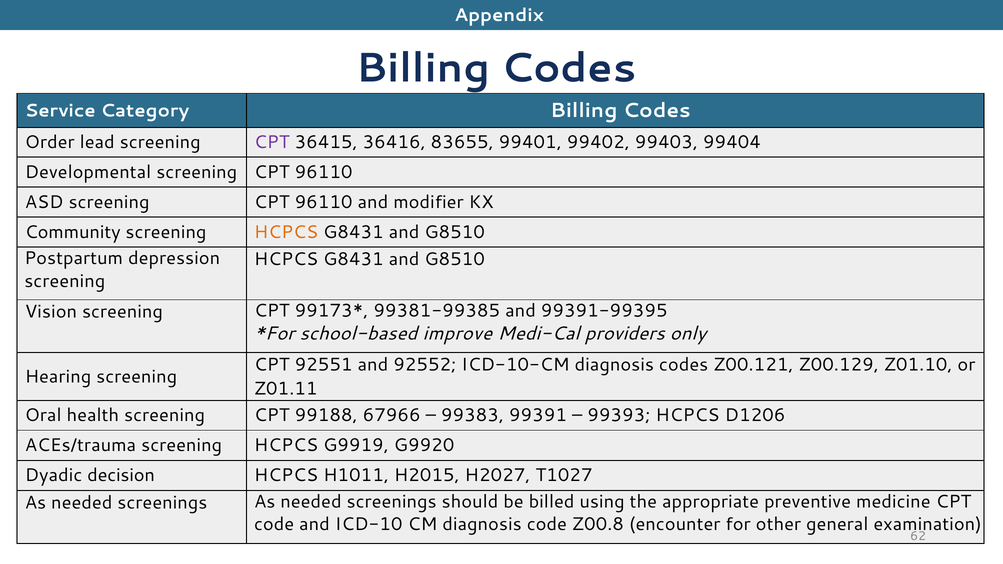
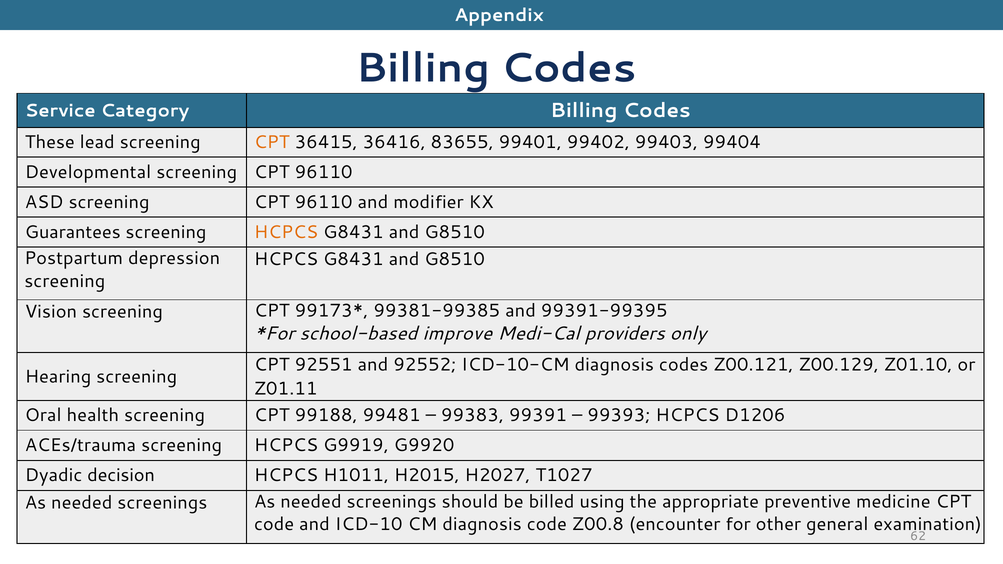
Order: Order -> These (50, 142)
CPT colour: purple -> orange (272, 142)
Community: Community -> Guarantees (73, 232)
67966: 67966 -> 99481 (392, 416)
